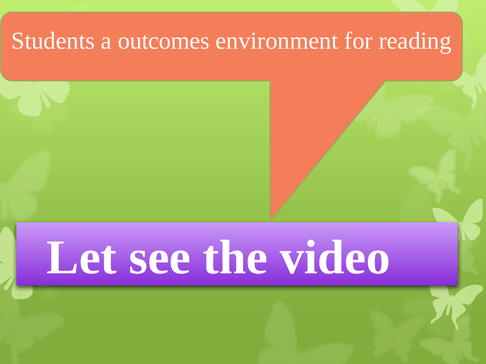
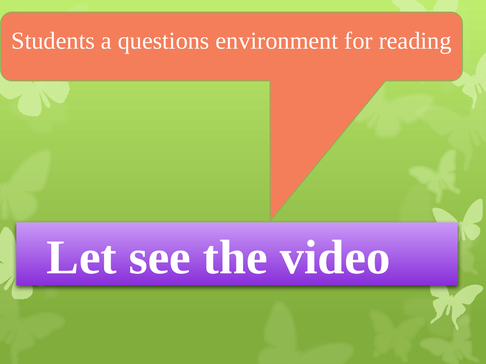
outcomes: outcomes -> questions (164, 41)
